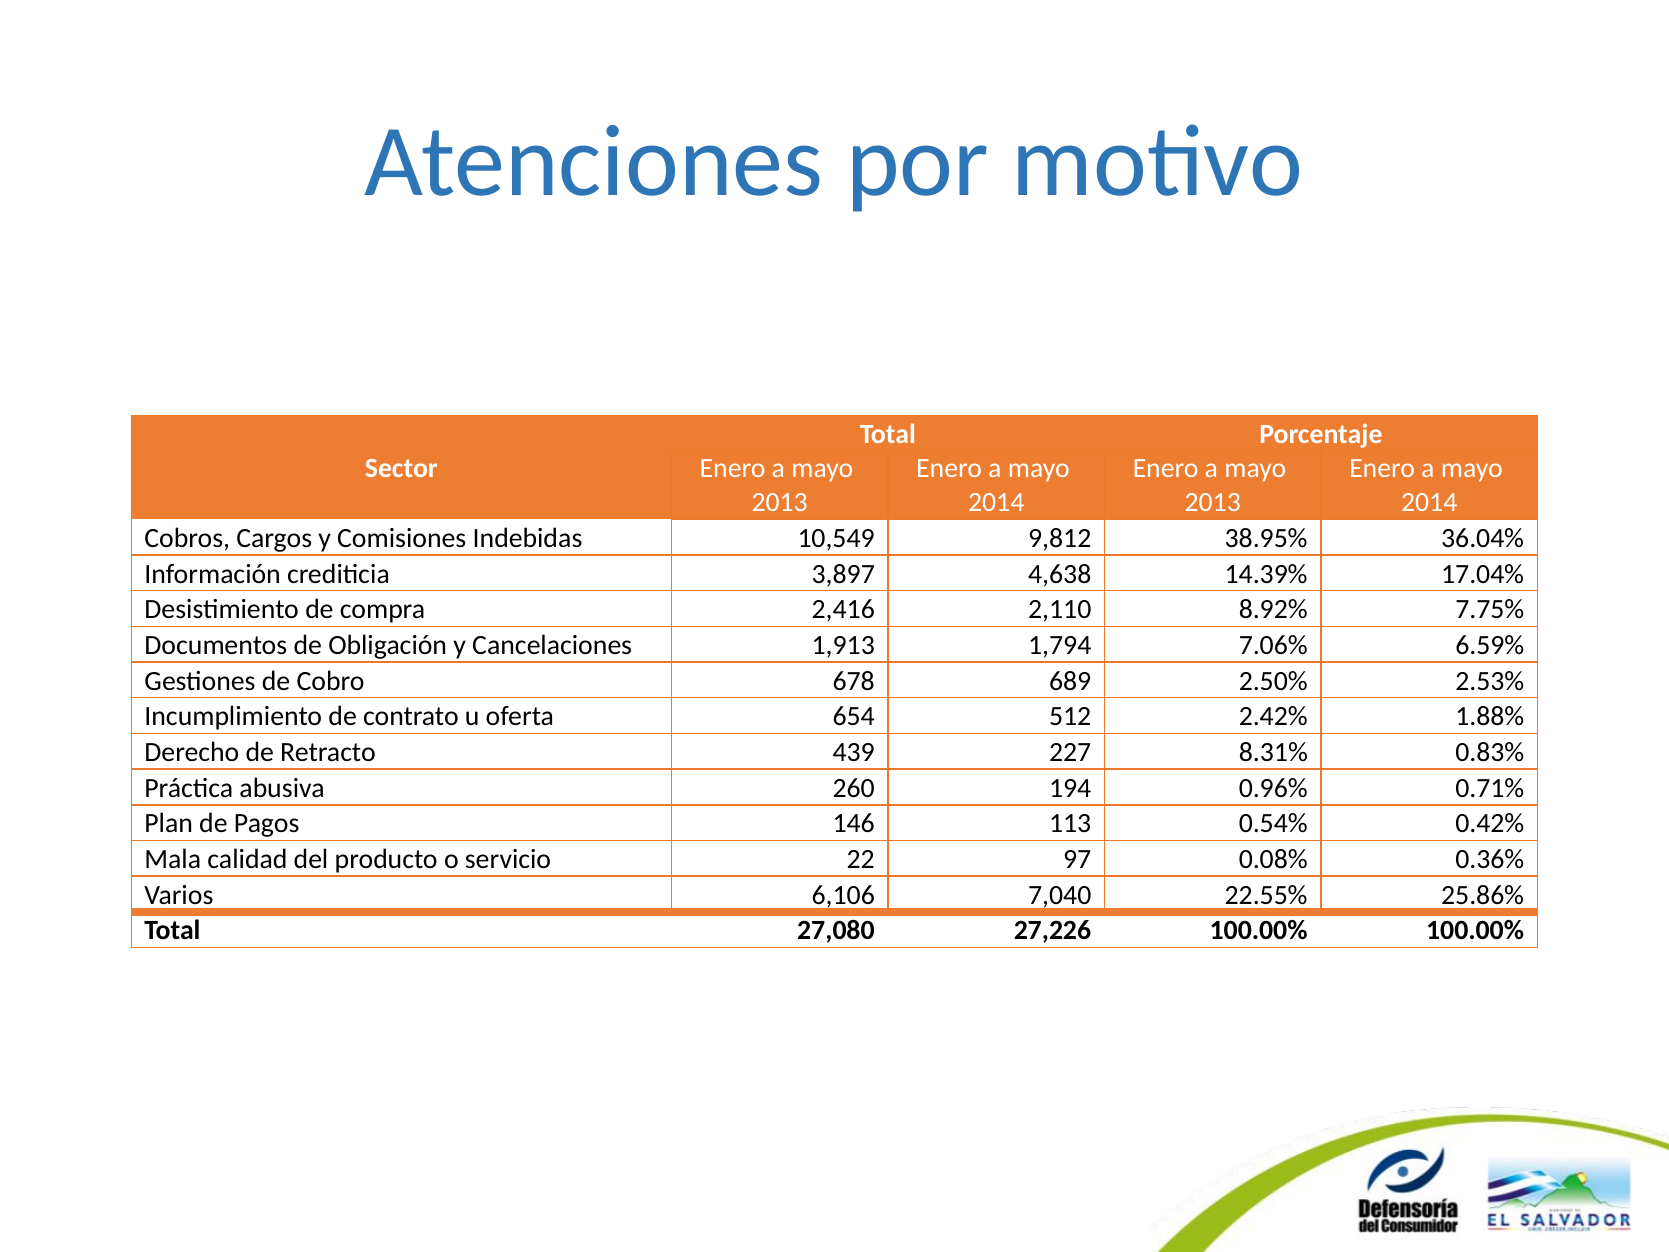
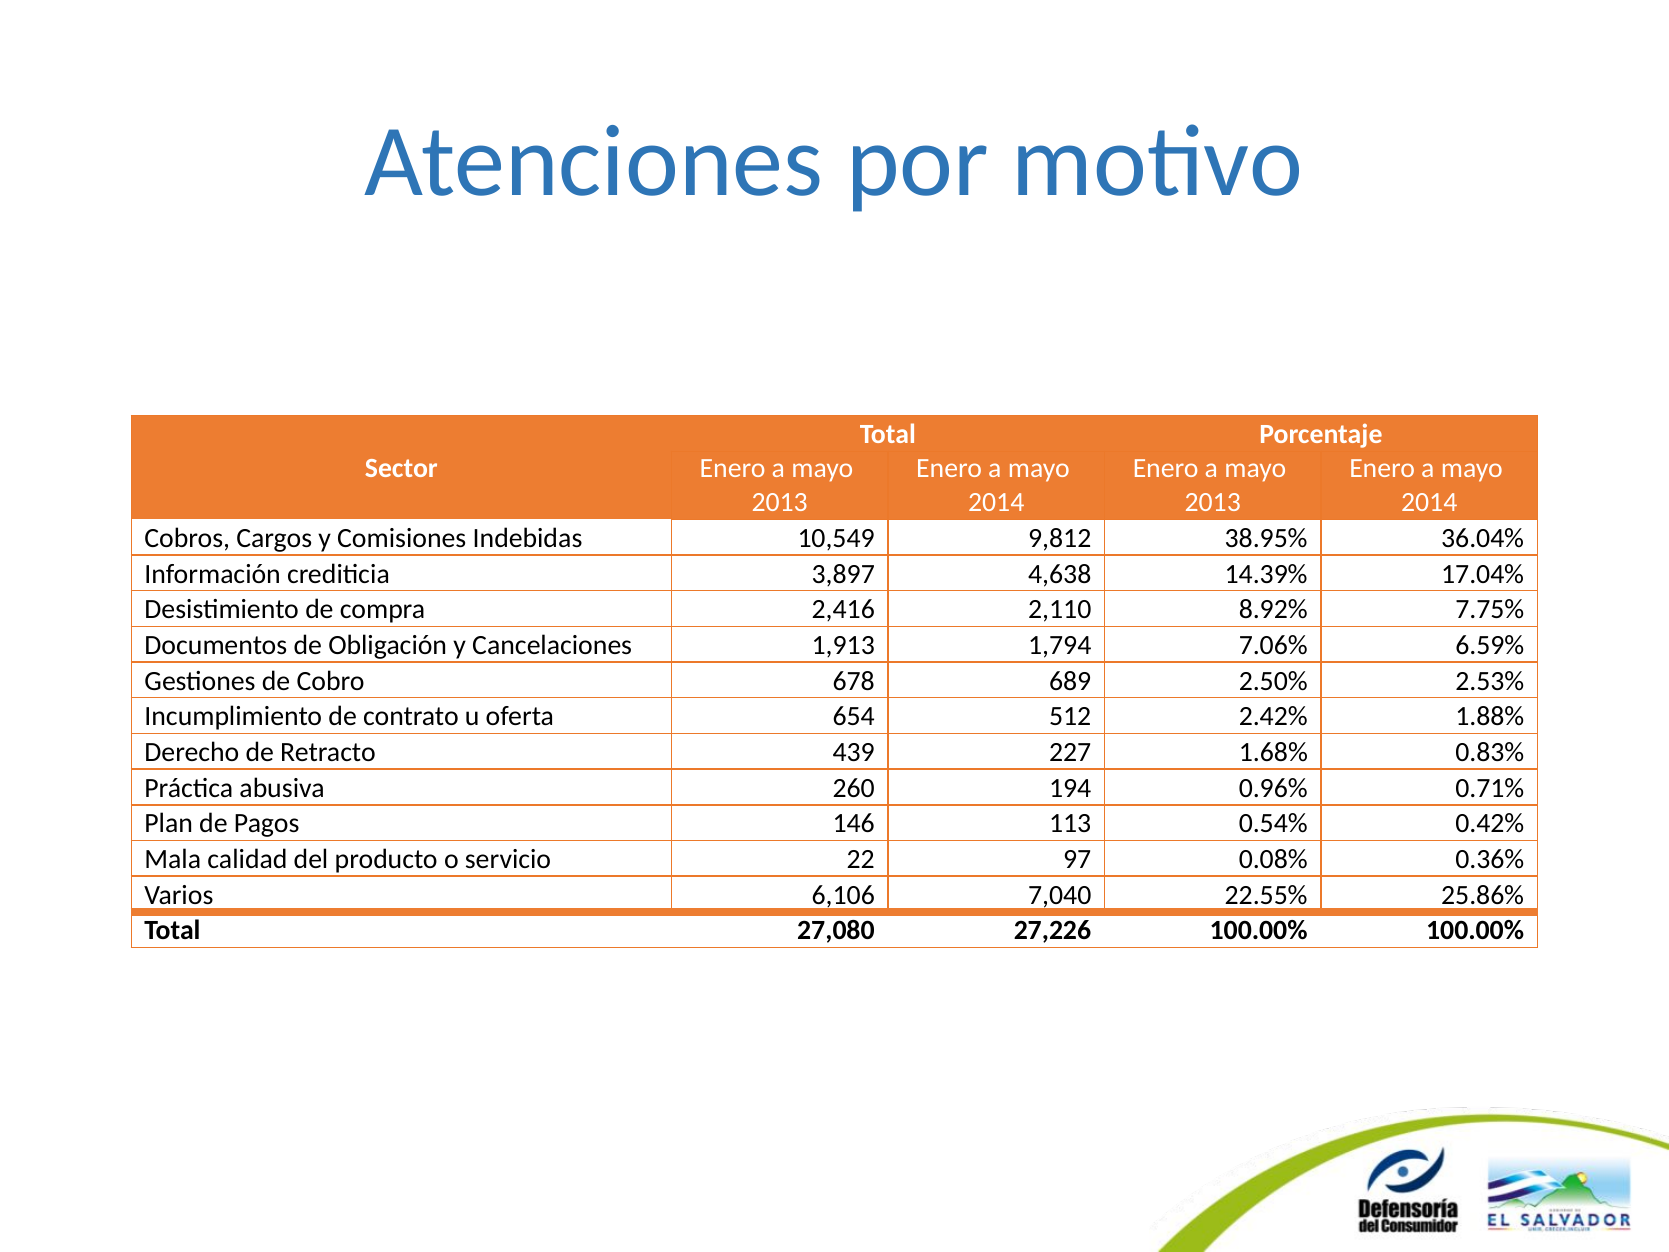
8.31%: 8.31% -> 1.68% (1273, 752)
